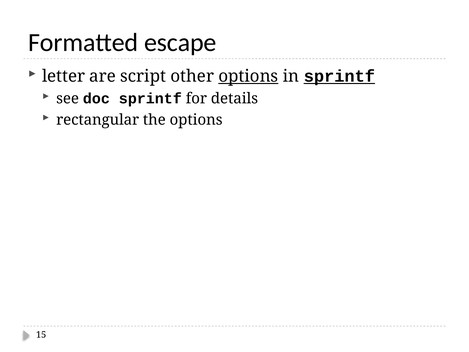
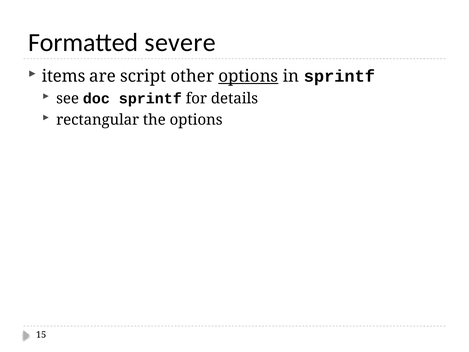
escape: escape -> severe (180, 42)
letter: letter -> items (64, 76)
sprintf underline: present -> none (339, 76)
